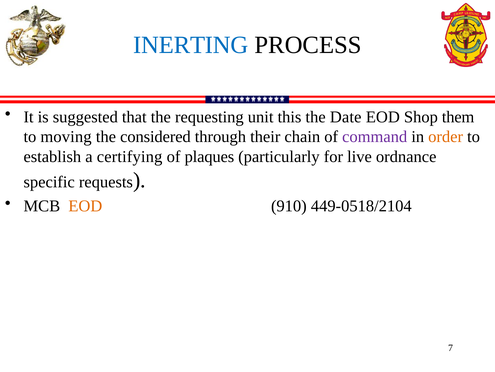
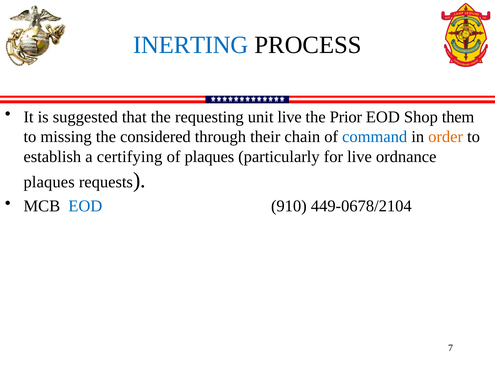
unit this: this -> live (290, 117)
Date: Date -> Prior (346, 117)
moving: moving -> missing (66, 136)
command colour: purple -> blue (375, 136)
specific: specific -> plaques (49, 182)
EOD colour: orange -> blue (85, 206)
449-0518/2104: 449-0518/2104 -> 449-0678/2104 (361, 206)
